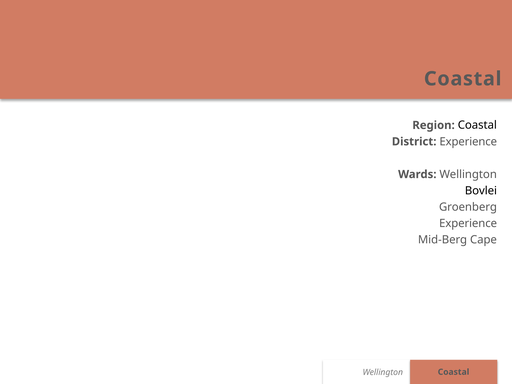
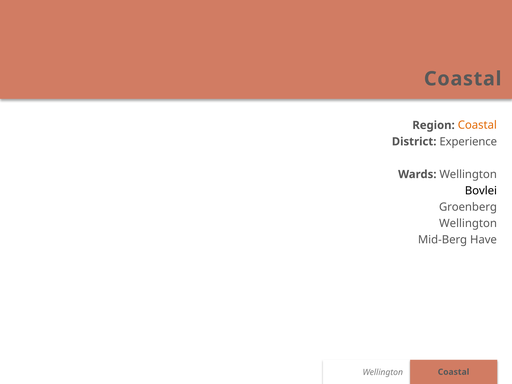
Coastal colour: black -> orange (477, 125)
Experience: Experience -> Wellington (468, 223)
Cape: Cape -> Have (483, 240)
